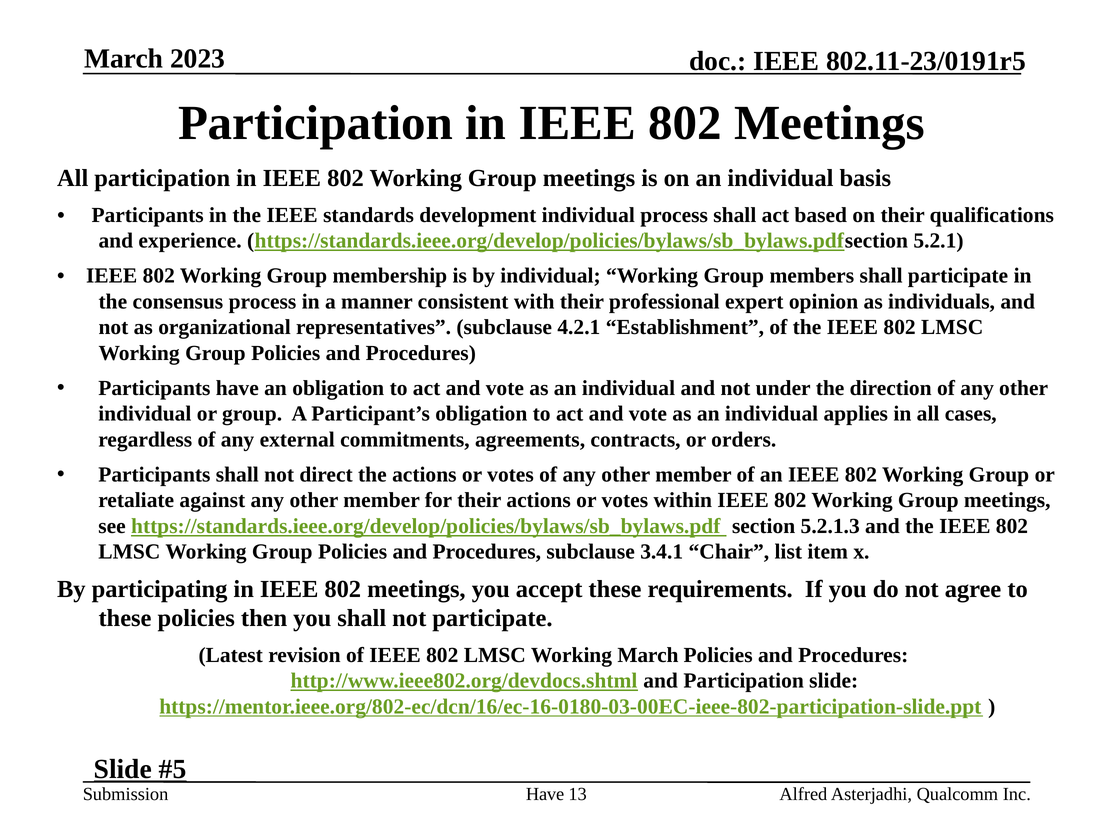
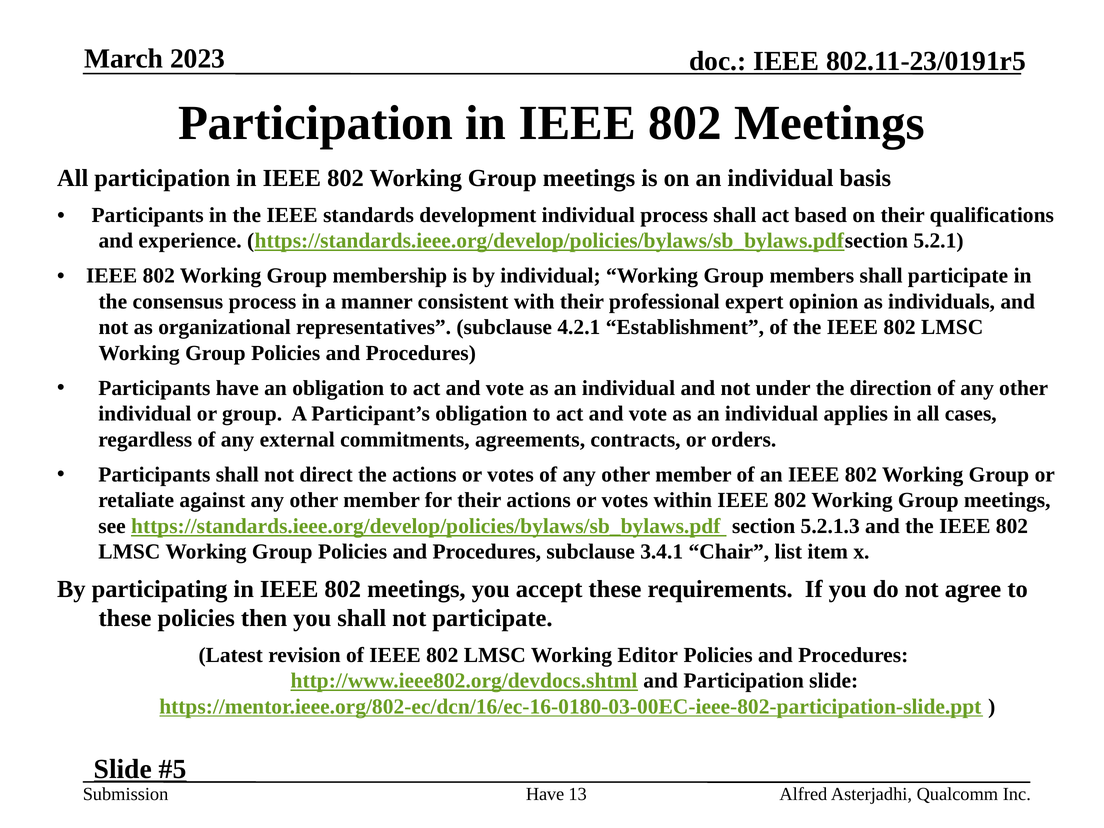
Working March: March -> Editor (648, 655)
